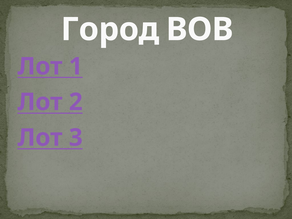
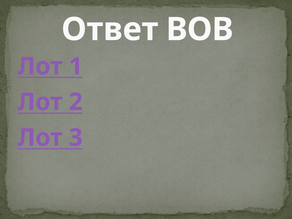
Город: Город -> Ответ (110, 29)
